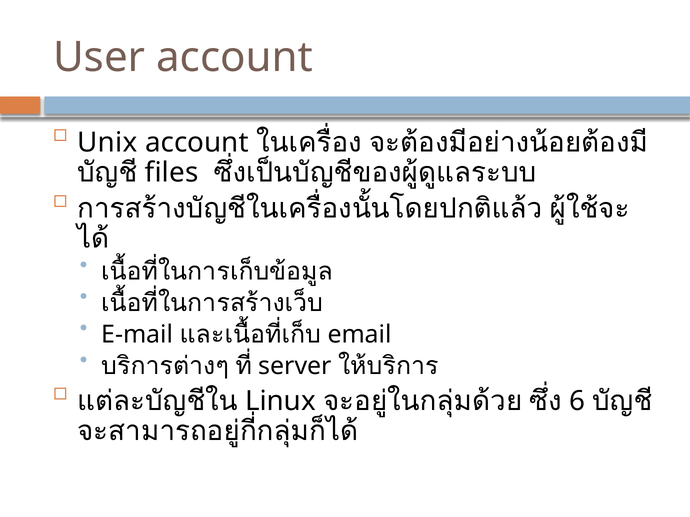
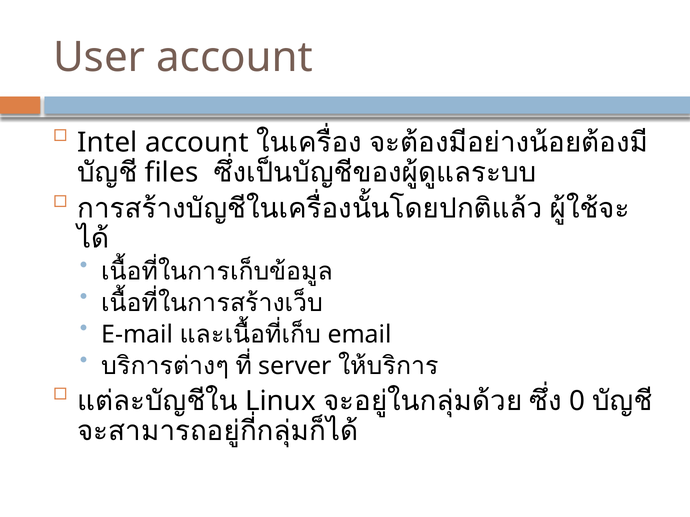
Unix: Unix -> Intel (107, 143)
6: 6 -> 0 (577, 401)
